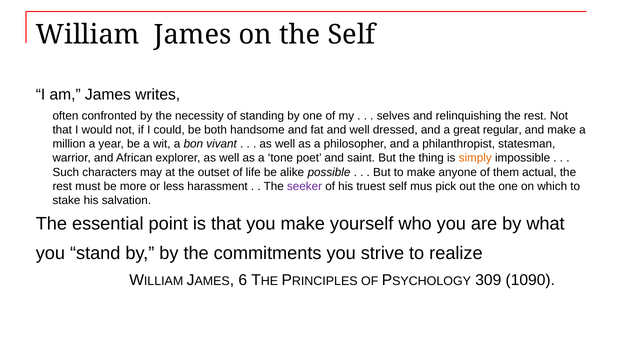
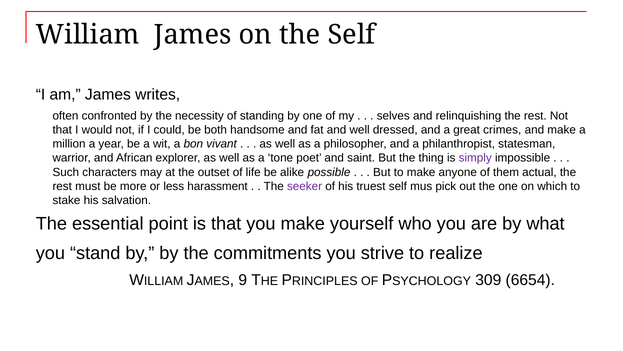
regular: regular -> crimes (502, 130)
simply colour: orange -> purple (475, 158)
6: 6 -> 9 (243, 280)
1090: 1090 -> 6654 (530, 280)
